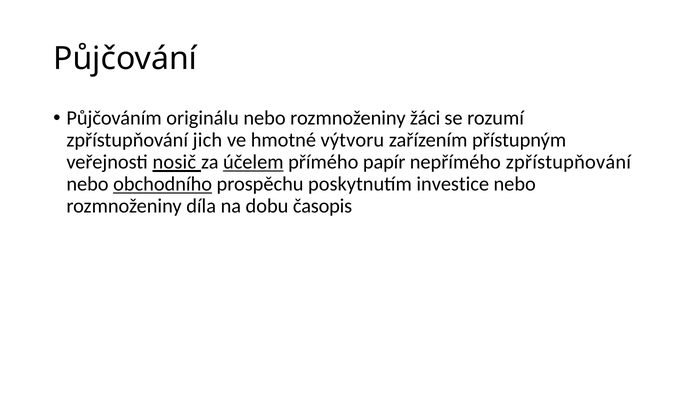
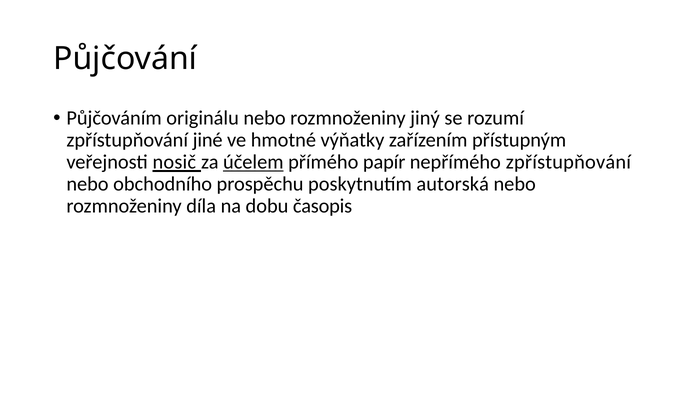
žáci: žáci -> jiný (425, 118)
jich: jich -> jiné (208, 140)
výtvoru: výtvoru -> výňatky (352, 140)
obchodního underline: present -> none (163, 184)
investice: investice -> autorská (453, 184)
